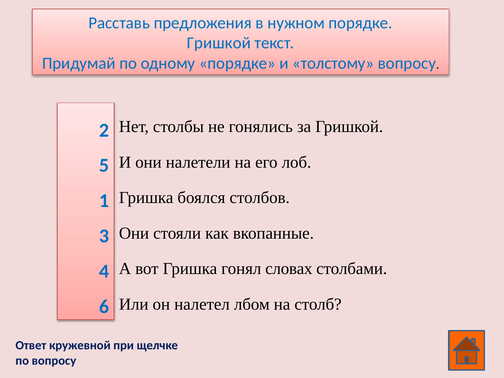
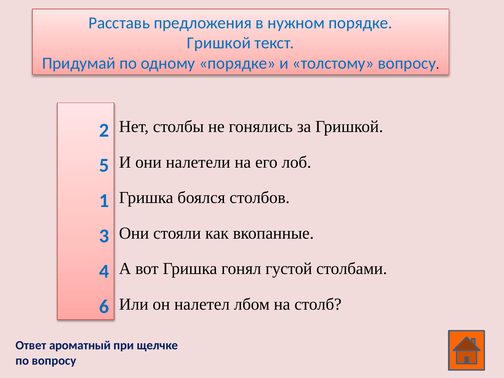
словах: словах -> густой (289, 269)
кружевной: кружевной -> ароматный (80, 345)
